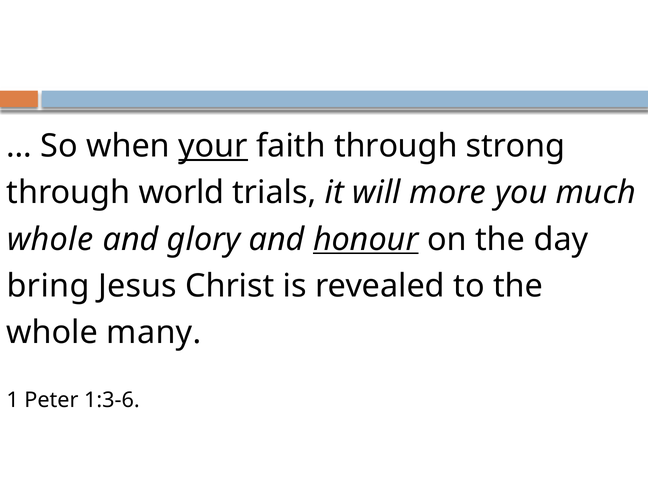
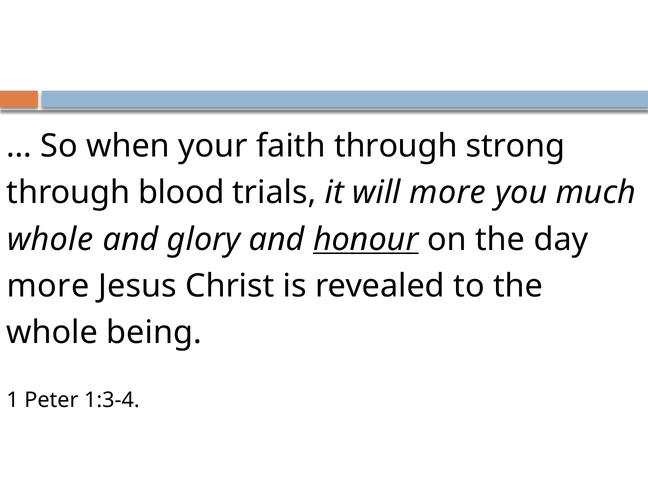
your underline: present -> none (213, 146)
world: world -> blood (181, 193)
bring: bring -> more (48, 286)
many: many -> being (154, 333)
1:3-6: 1:3-6 -> 1:3-4 (112, 400)
